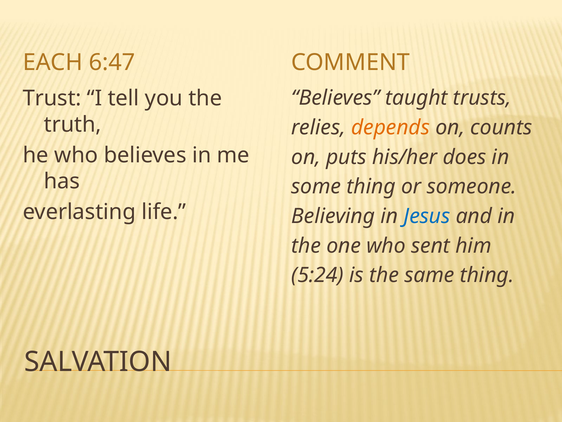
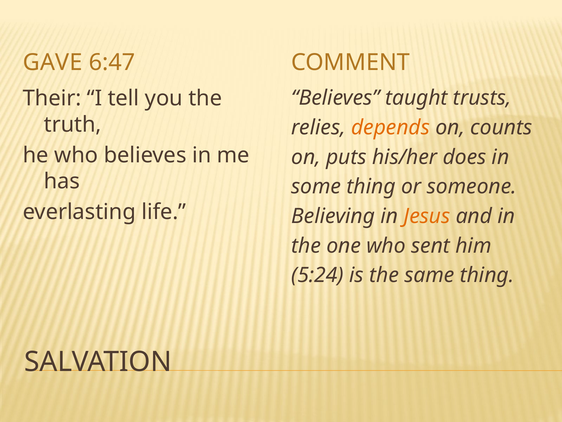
EACH: EACH -> GAVE (53, 62)
Trust: Trust -> Their (52, 98)
Jesus colour: blue -> orange (427, 216)
